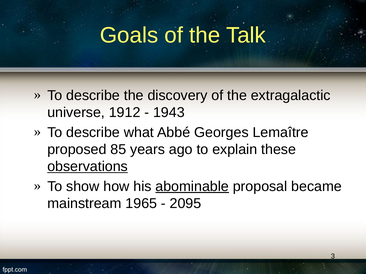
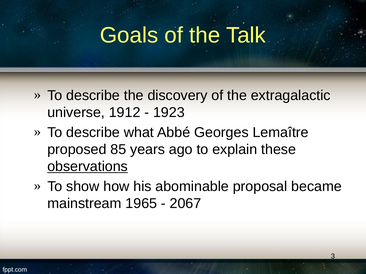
1943: 1943 -> 1923 (169, 113)
abominable underline: present -> none (192, 187)
2095: 2095 -> 2067 (185, 204)
